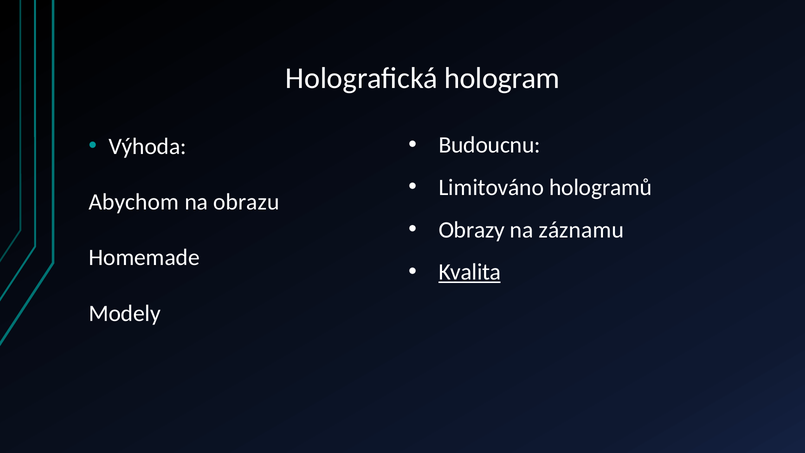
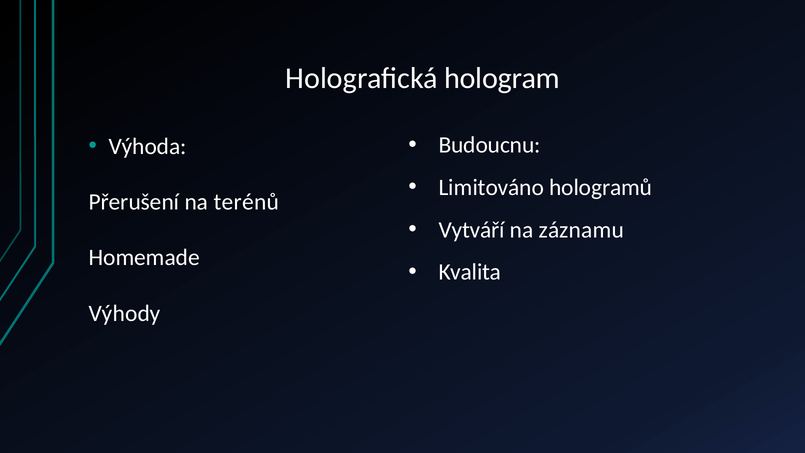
Abychom: Abychom -> Přerušení (134, 202)
obrazu: obrazu -> terénů (246, 202)
Obrazy: Obrazy -> Vytváří (472, 230)
Kvalita underline: present -> none (470, 272)
Modely: Modely -> Výhody (125, 313)
